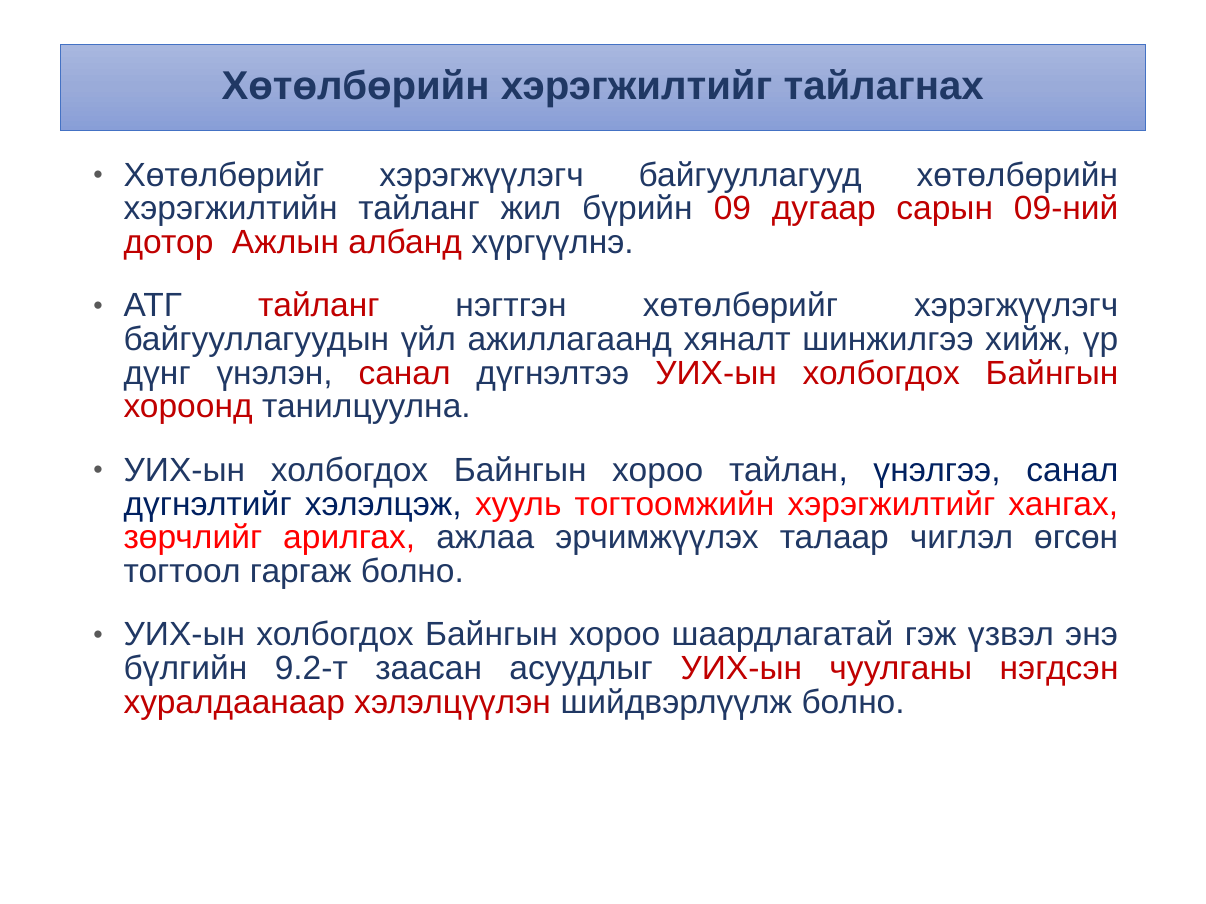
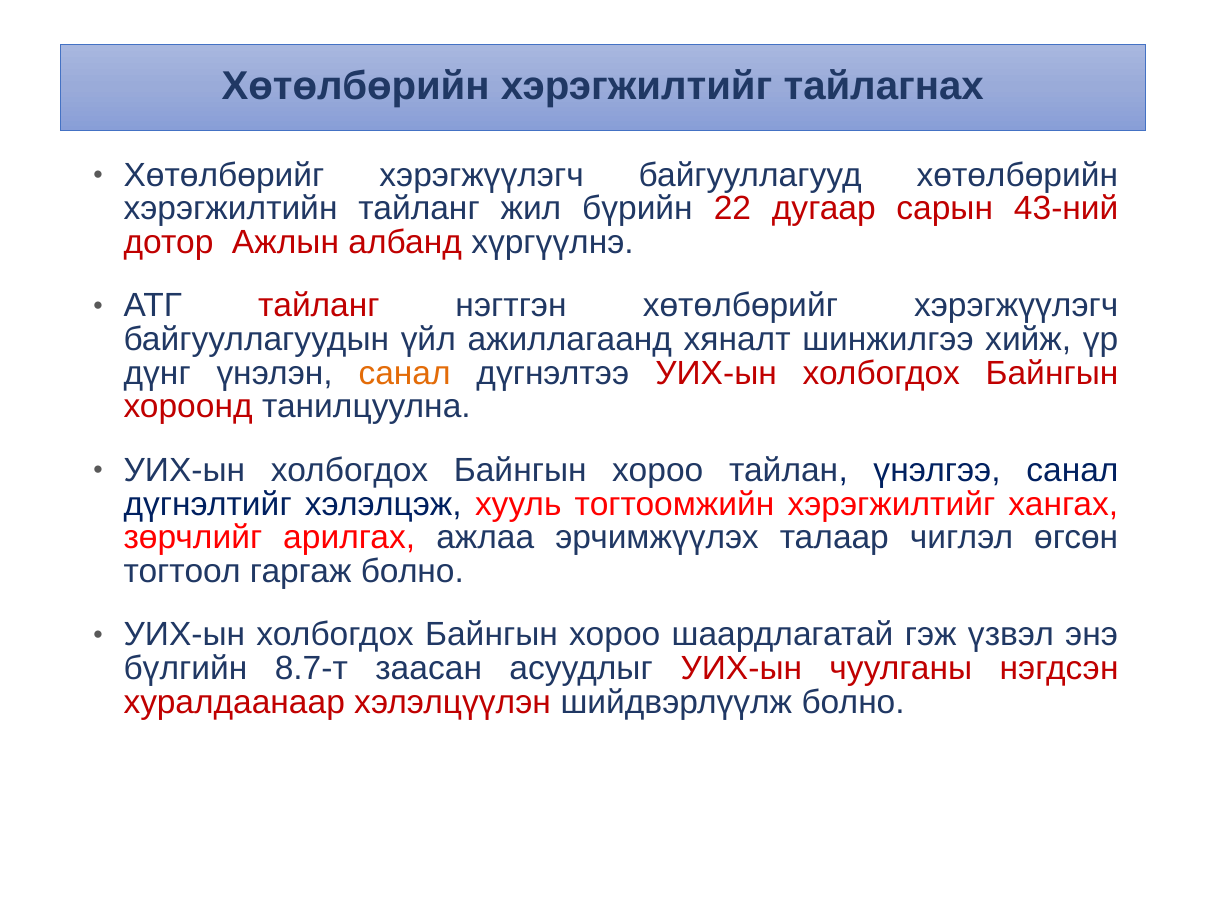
09: 09 -> 22 (732, 209)
09-ний: 09-ний -> 43-ний (1066, 209)
санал colour: red -> orange (405, 373)
9.2-т: 9.2-т -> 8.7-т (311, 669)
